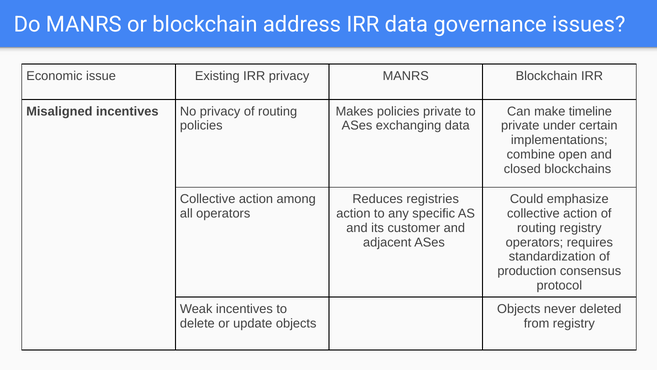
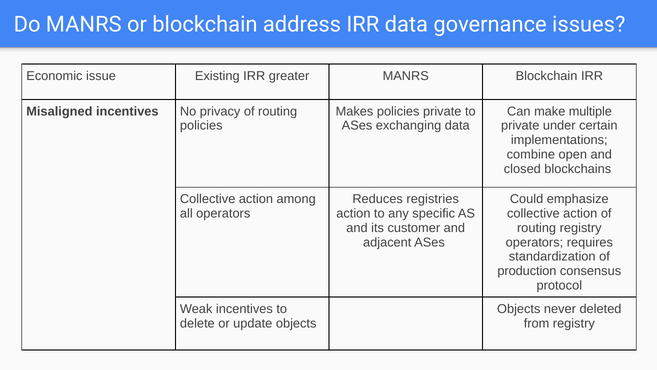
IRR privacy: privacy -> greater (289, 76)
timeline: timeline -> multiple (590, 111)
